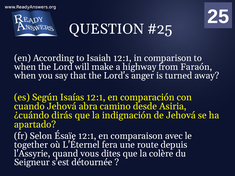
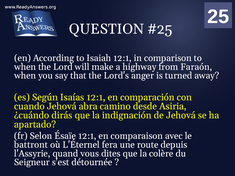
together: together -> battront (31, 145)
